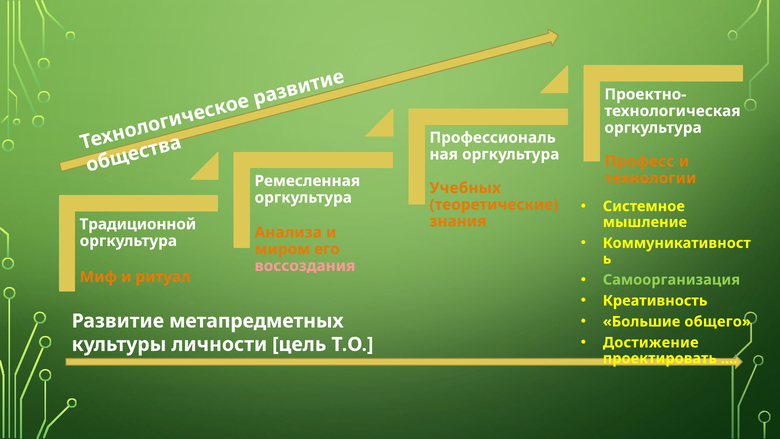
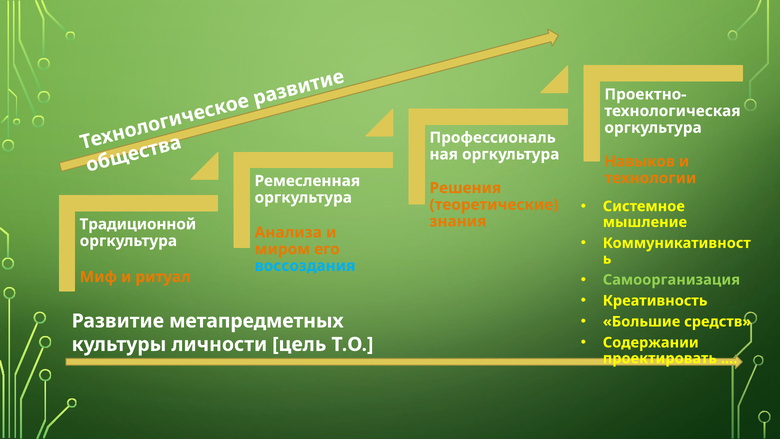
Професс: Професс -> Навыков (640, 161)
Учебных: Учебных -> Решения (465, 188)
воссоздания colour: pink -> light blue (305, 266)
общего: общего -> средств (718, 321)
Достижение: Достижение -> Содержании (651, 342)
